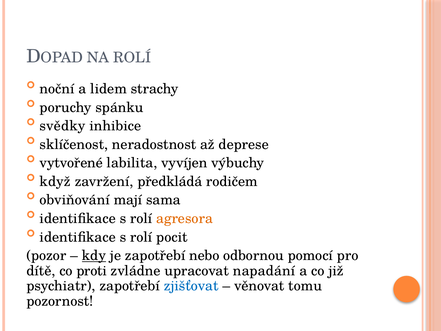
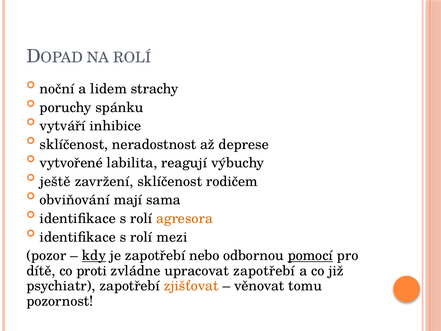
svědky: svědky -> vytváří (63, 126)
vyvíjen: vyvíjen -> reagují (184, 163)
když: když -> ještě (55, 181)
zavržení předkládá: předkládá -> sklíčenost (170, 181)
pocit: pocit -> mezi (172, 237)
pomocí underline: none -> present (310, 255)
upracovat napadání: napadání -> zapotřebí (264, 271)
zjišťovat colour: blue -> orange (191, 286)
